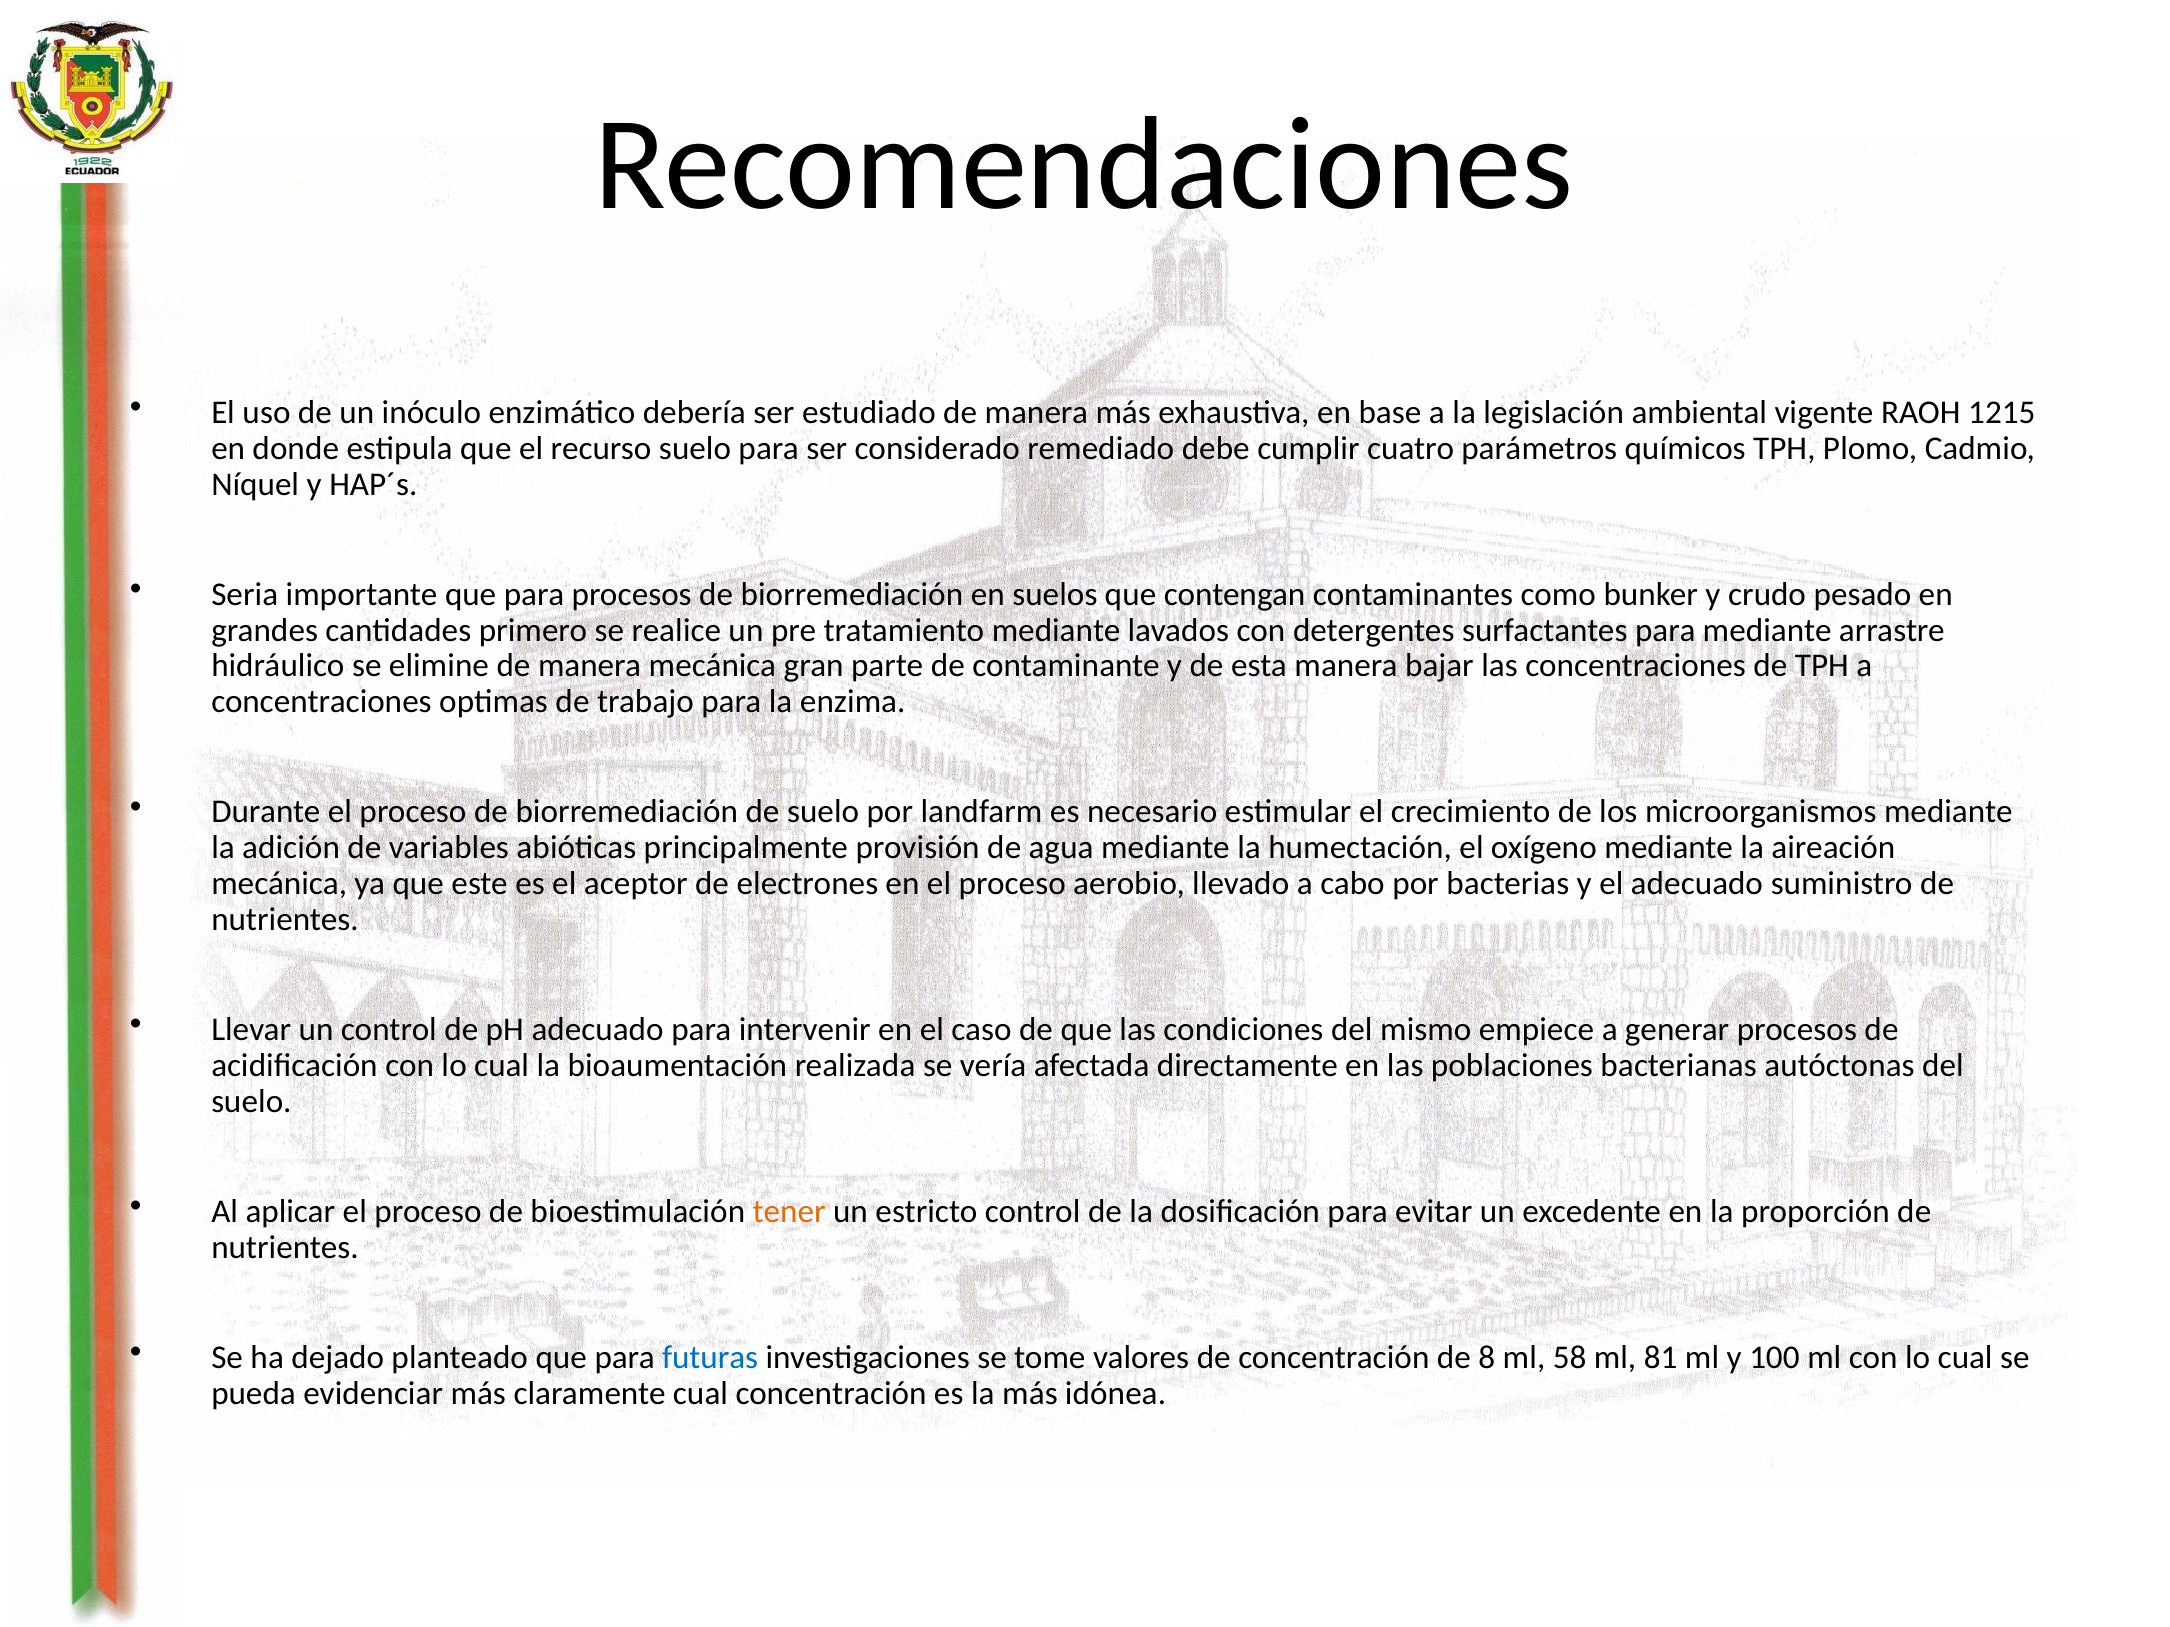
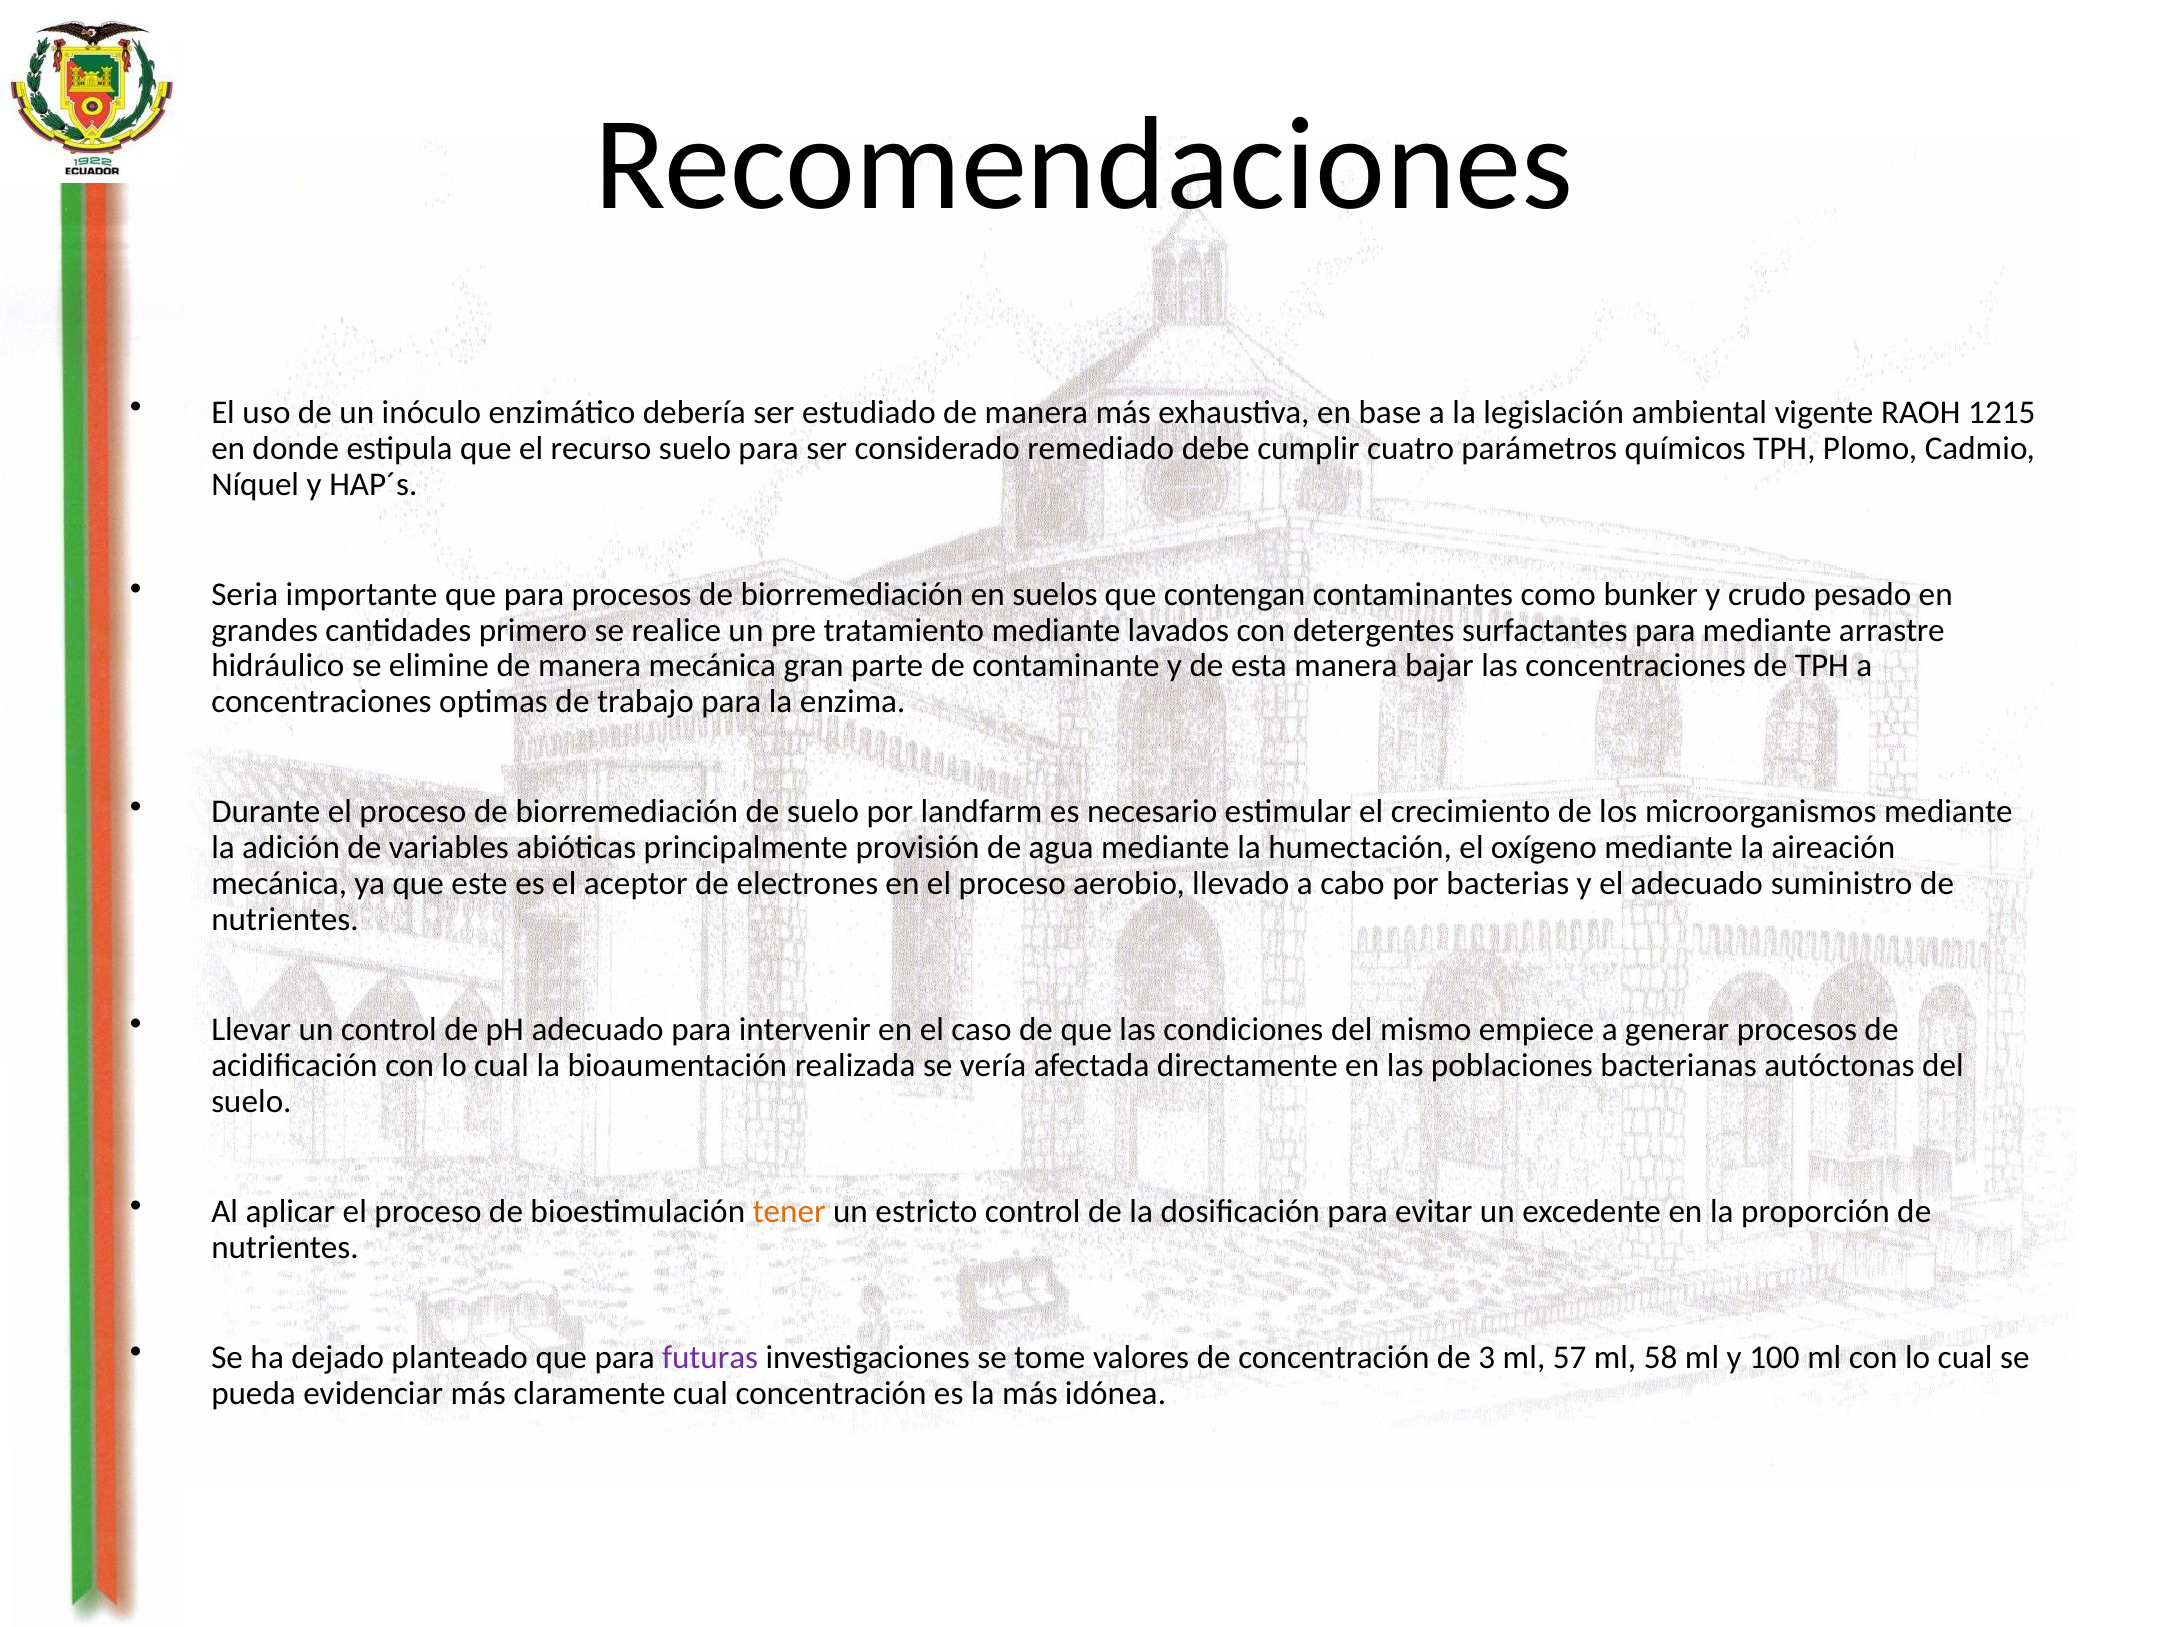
futuras colour: blue -> purple (710, 1358)
8: 8 -> 3 (1487, 1358)
58: 58 -> 57 (1570, 1358)
81: 81 -> 58 (1661, 1358)
